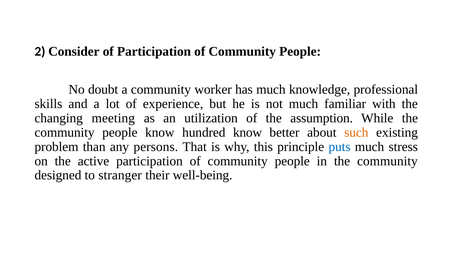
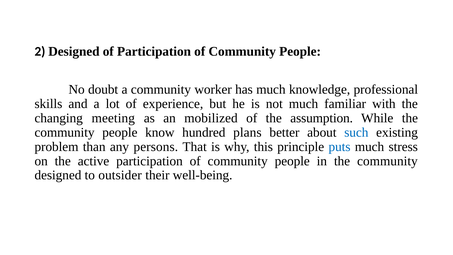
2 Consider: Consider -> Designed (74, 52)
utilization: utilization -> mobilized (211, 118)
hundred know: know -> plans (247, 132)
such colour: orange -> blue (356, 132)
stranger: stranger -> outsider (120, 175)
